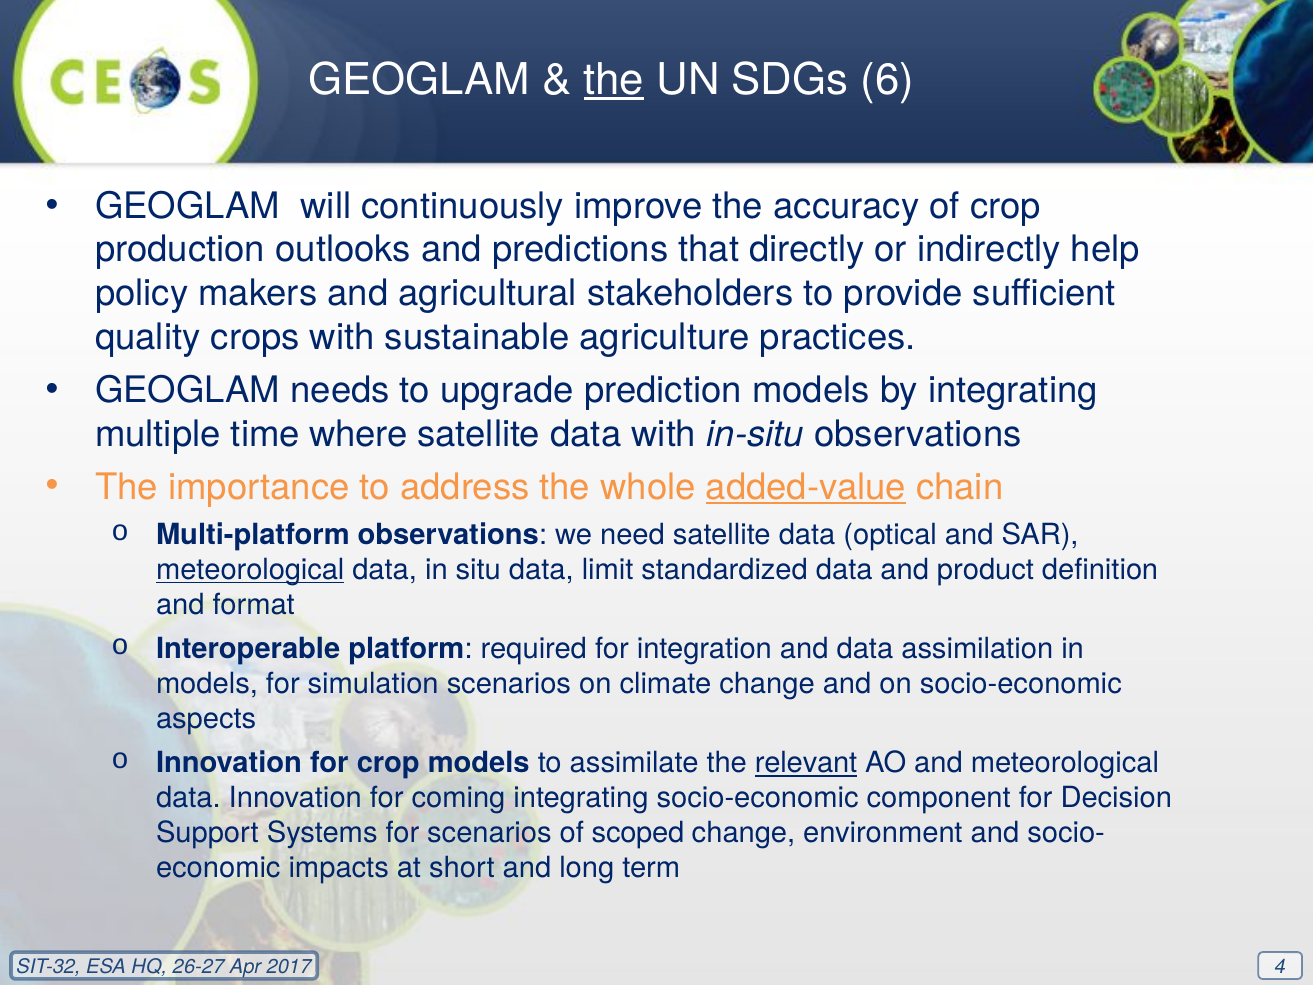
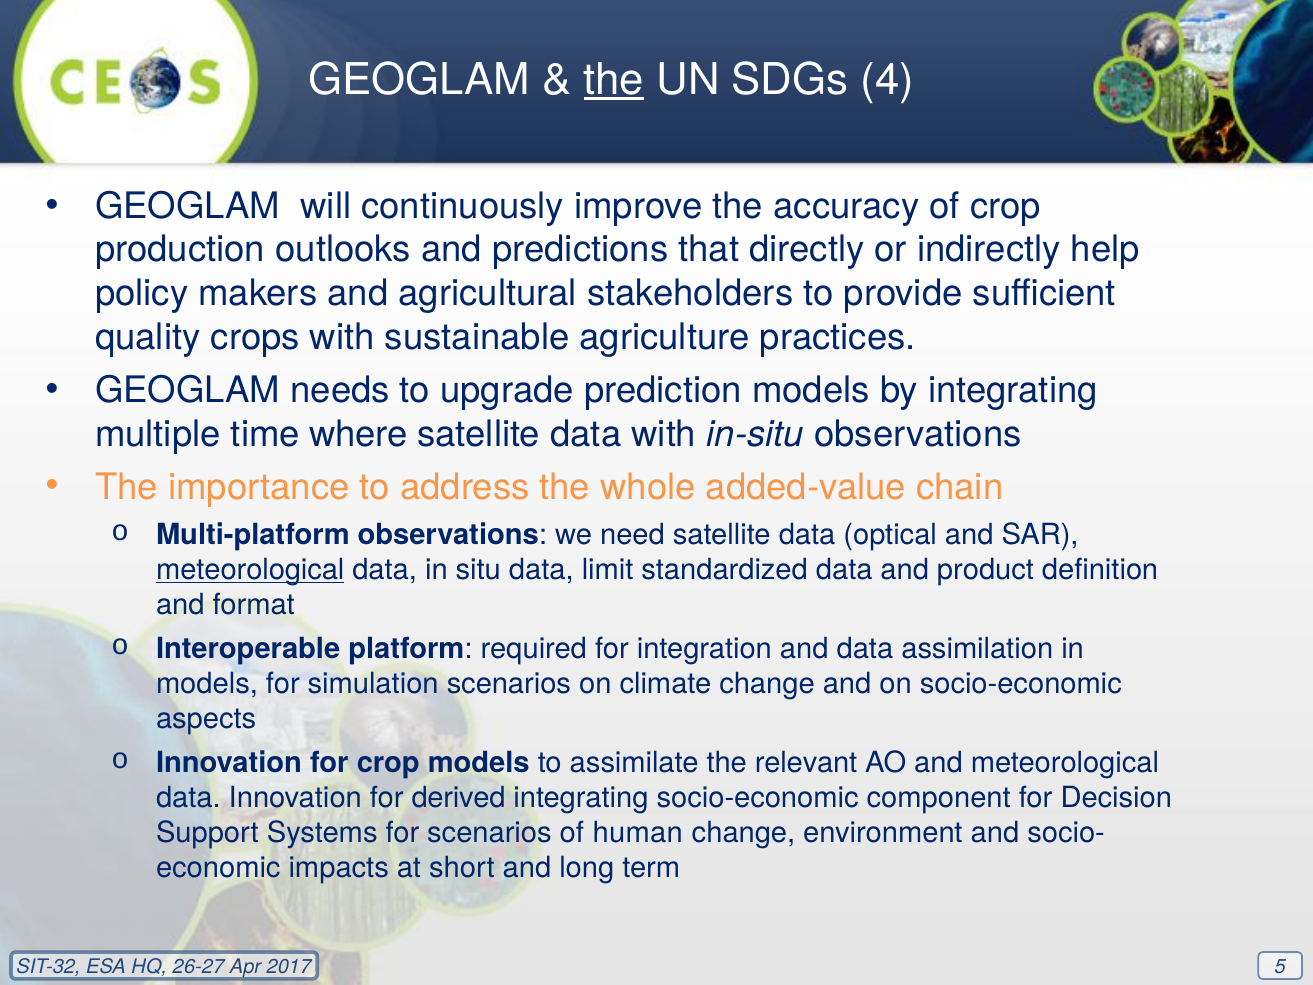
6: 6 -> 4 (887, 80)
added-value underline: present -> none (806, 487)
relevant underline: present -> none (806, 763)
coming: coming -> derived (459, 798)
scoped: scoped -> human (638, 833)
4: 4 -> 5 (1280, 967)
